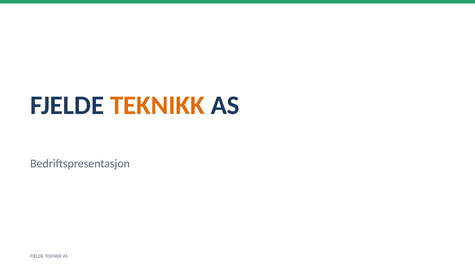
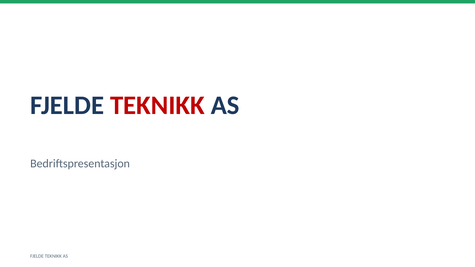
TEKNIKK colour: orange -> red (157, 105)
